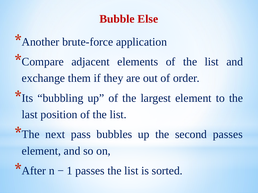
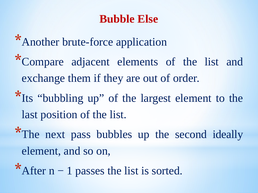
second passes: passes -> ideally (228, 135)
